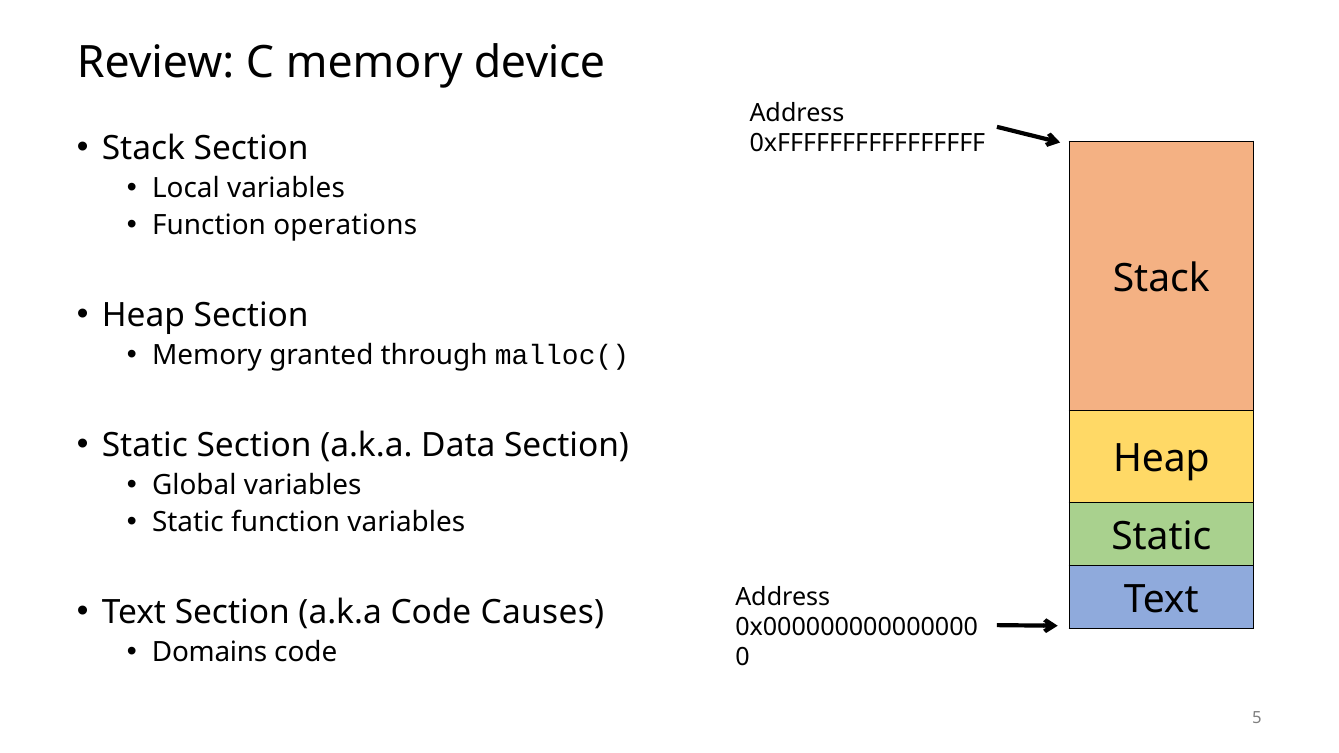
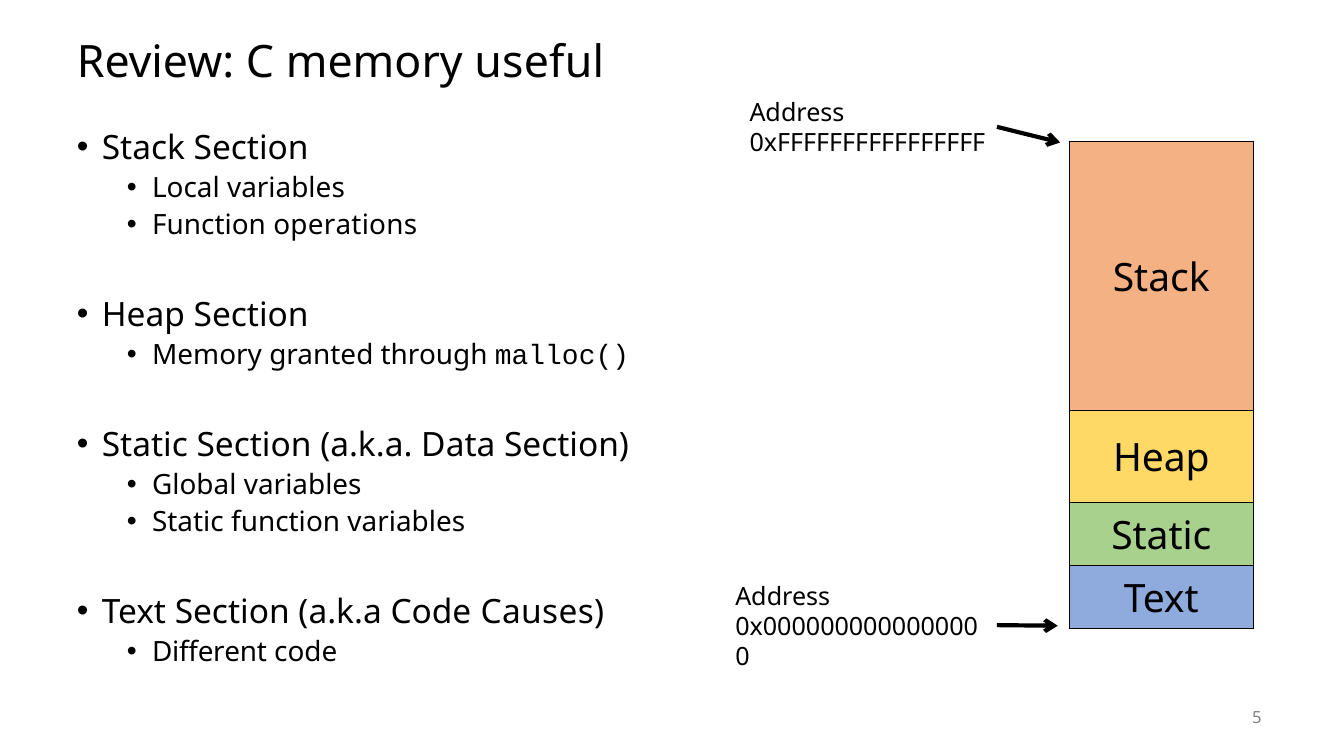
device: device -> useful (539, 62)
Domains: Domains -> Different (210, 652)
